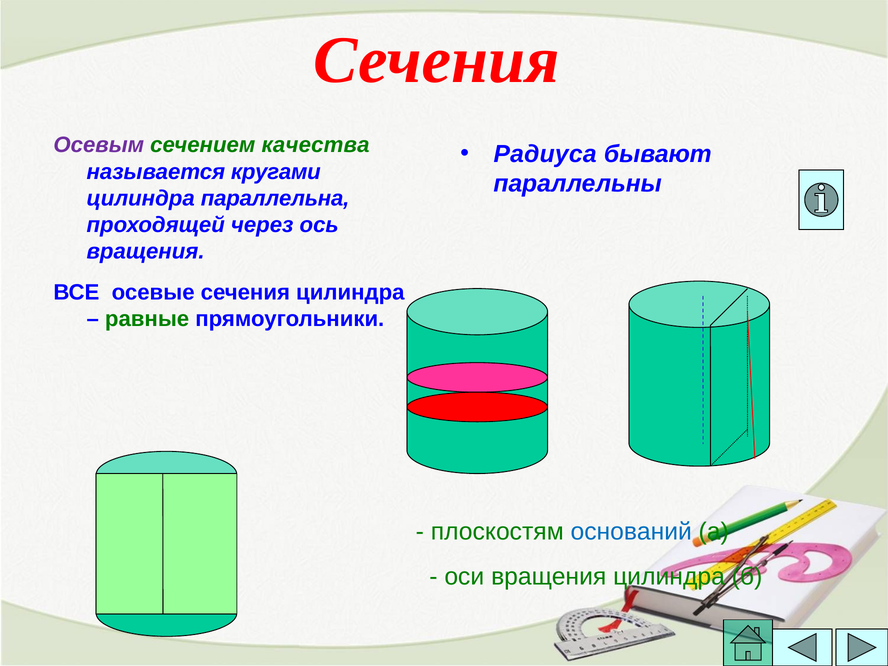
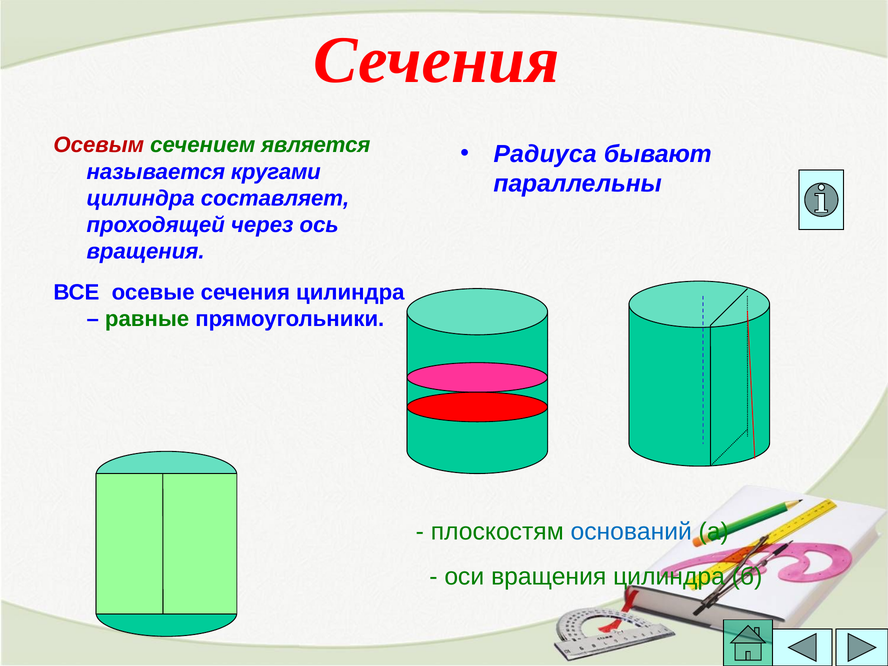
Осевым colour: purple -> red (99, 145)
качества: качества -> является (316, 145)
параллельна: параллельна -> составляет (275, 198)
